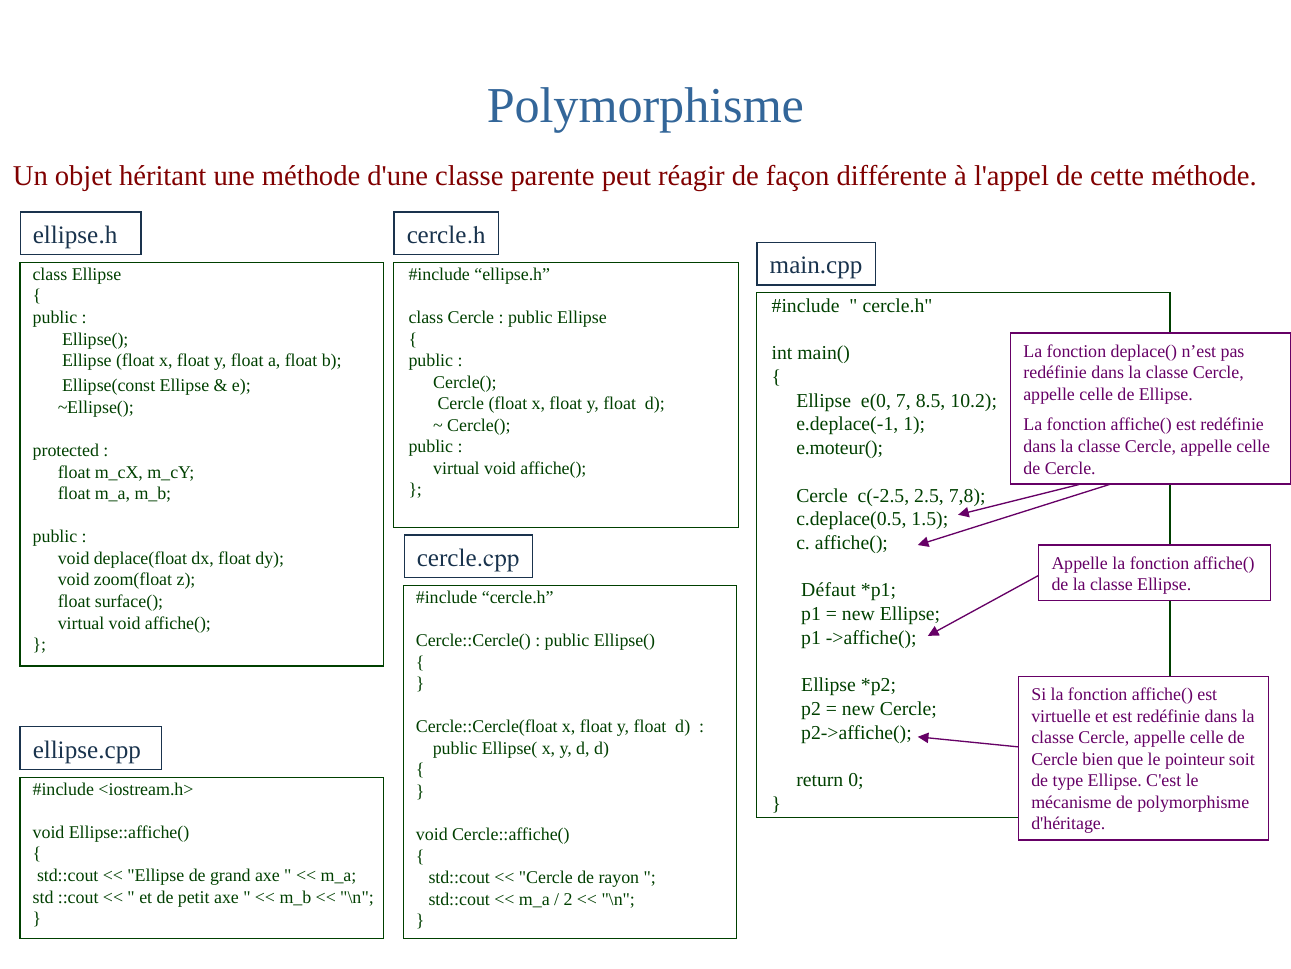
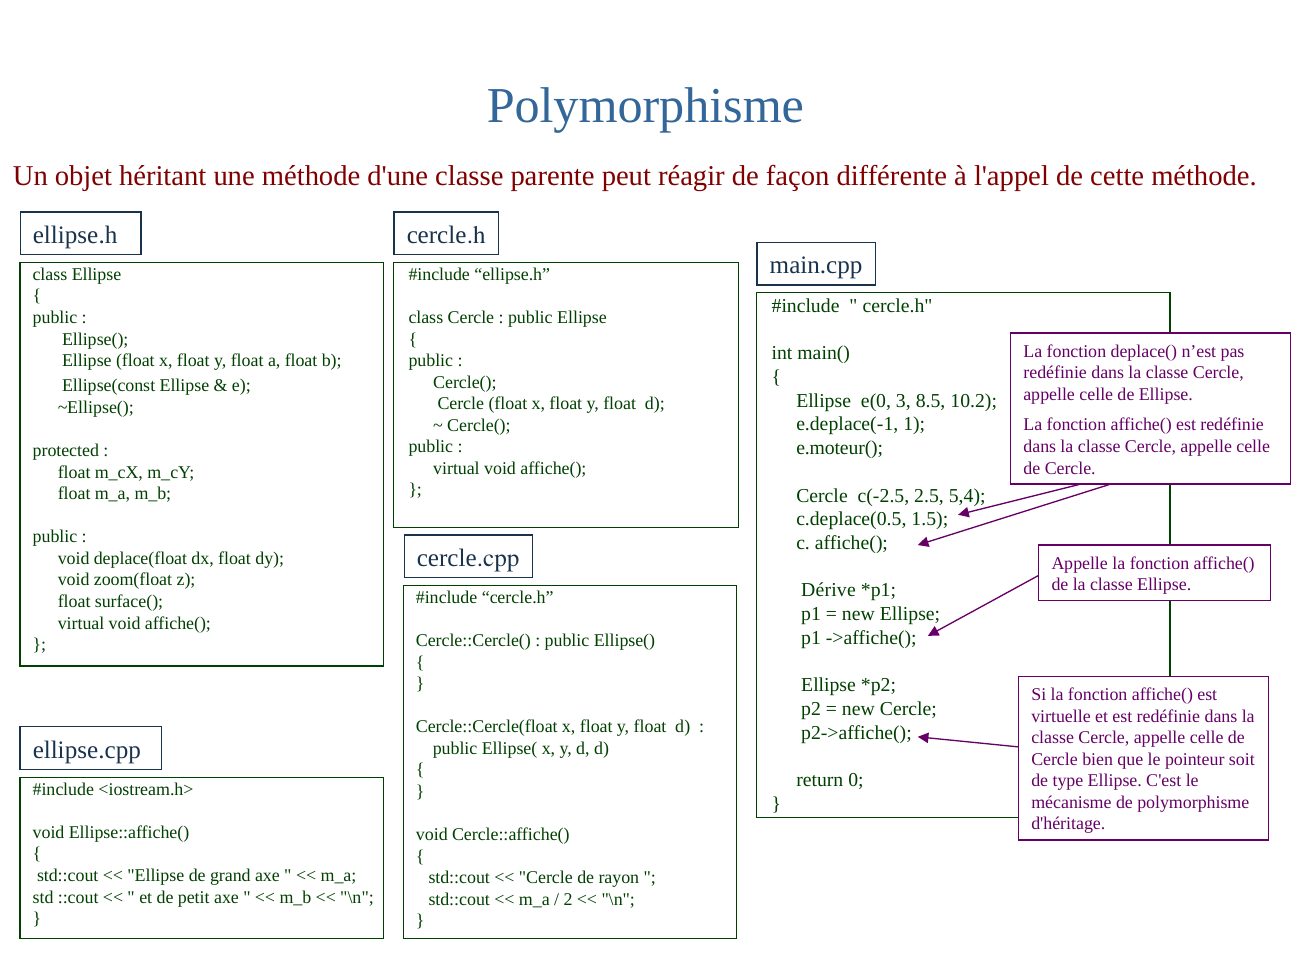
7: 7 -> 3 (903, 400)
7,8: 7,8 -> 5,4 (967, 495)
Défaut: Défaut -> Dérive (828, 590)
